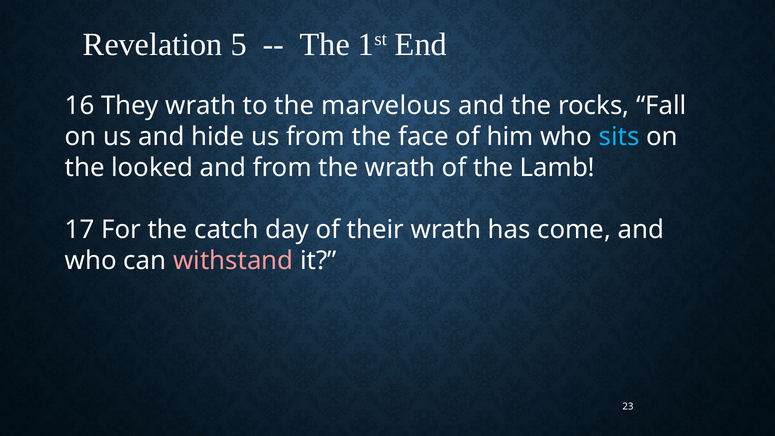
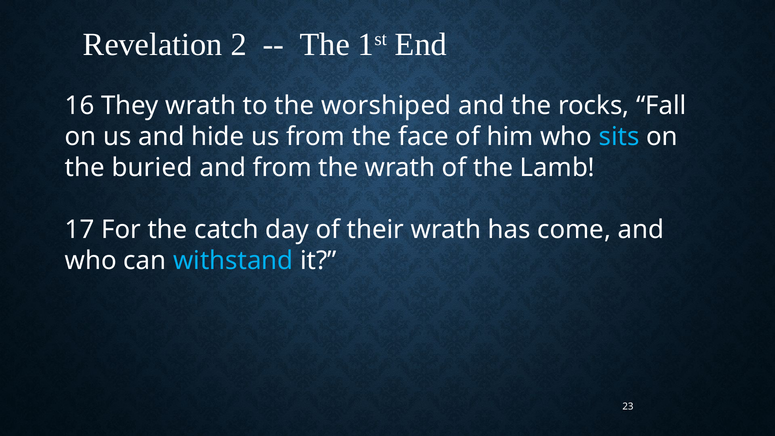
5: 5 -> 2 (239, 44)
marvelous: marvelous -> worshiped (386, 106)
looked: looked -> buried (152, 168)
withstand colour: pink -> light blue (233, 261)
